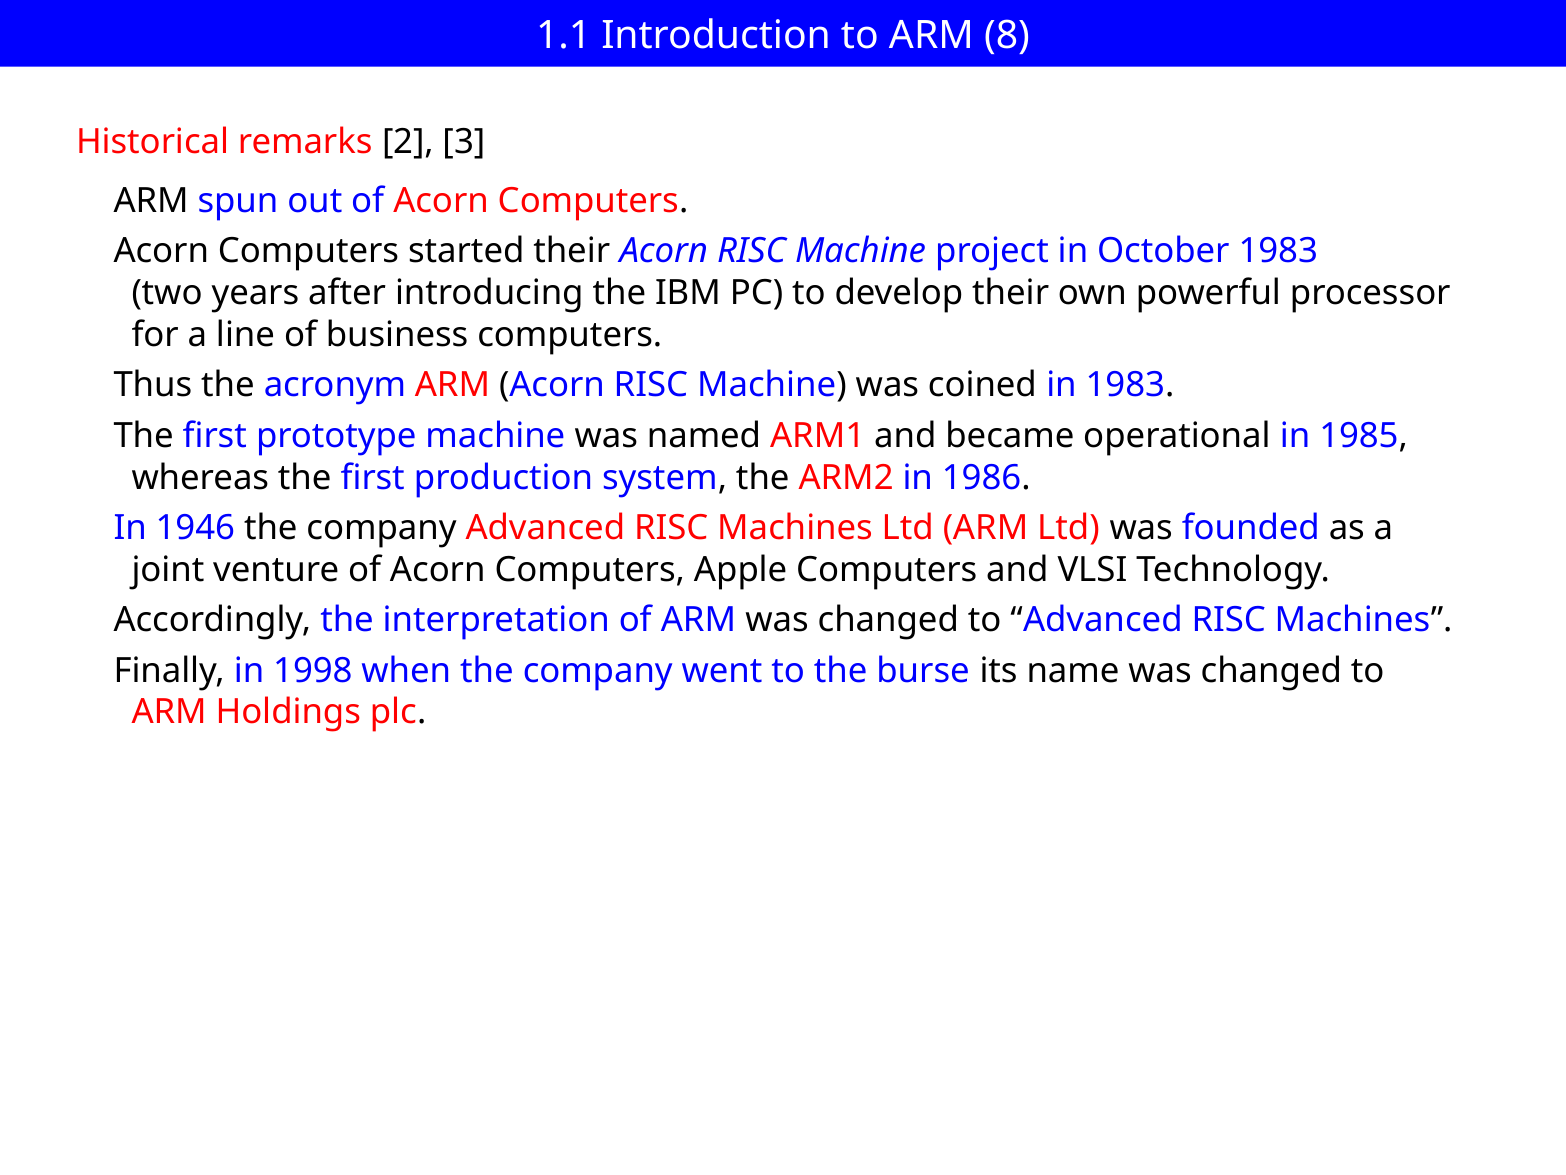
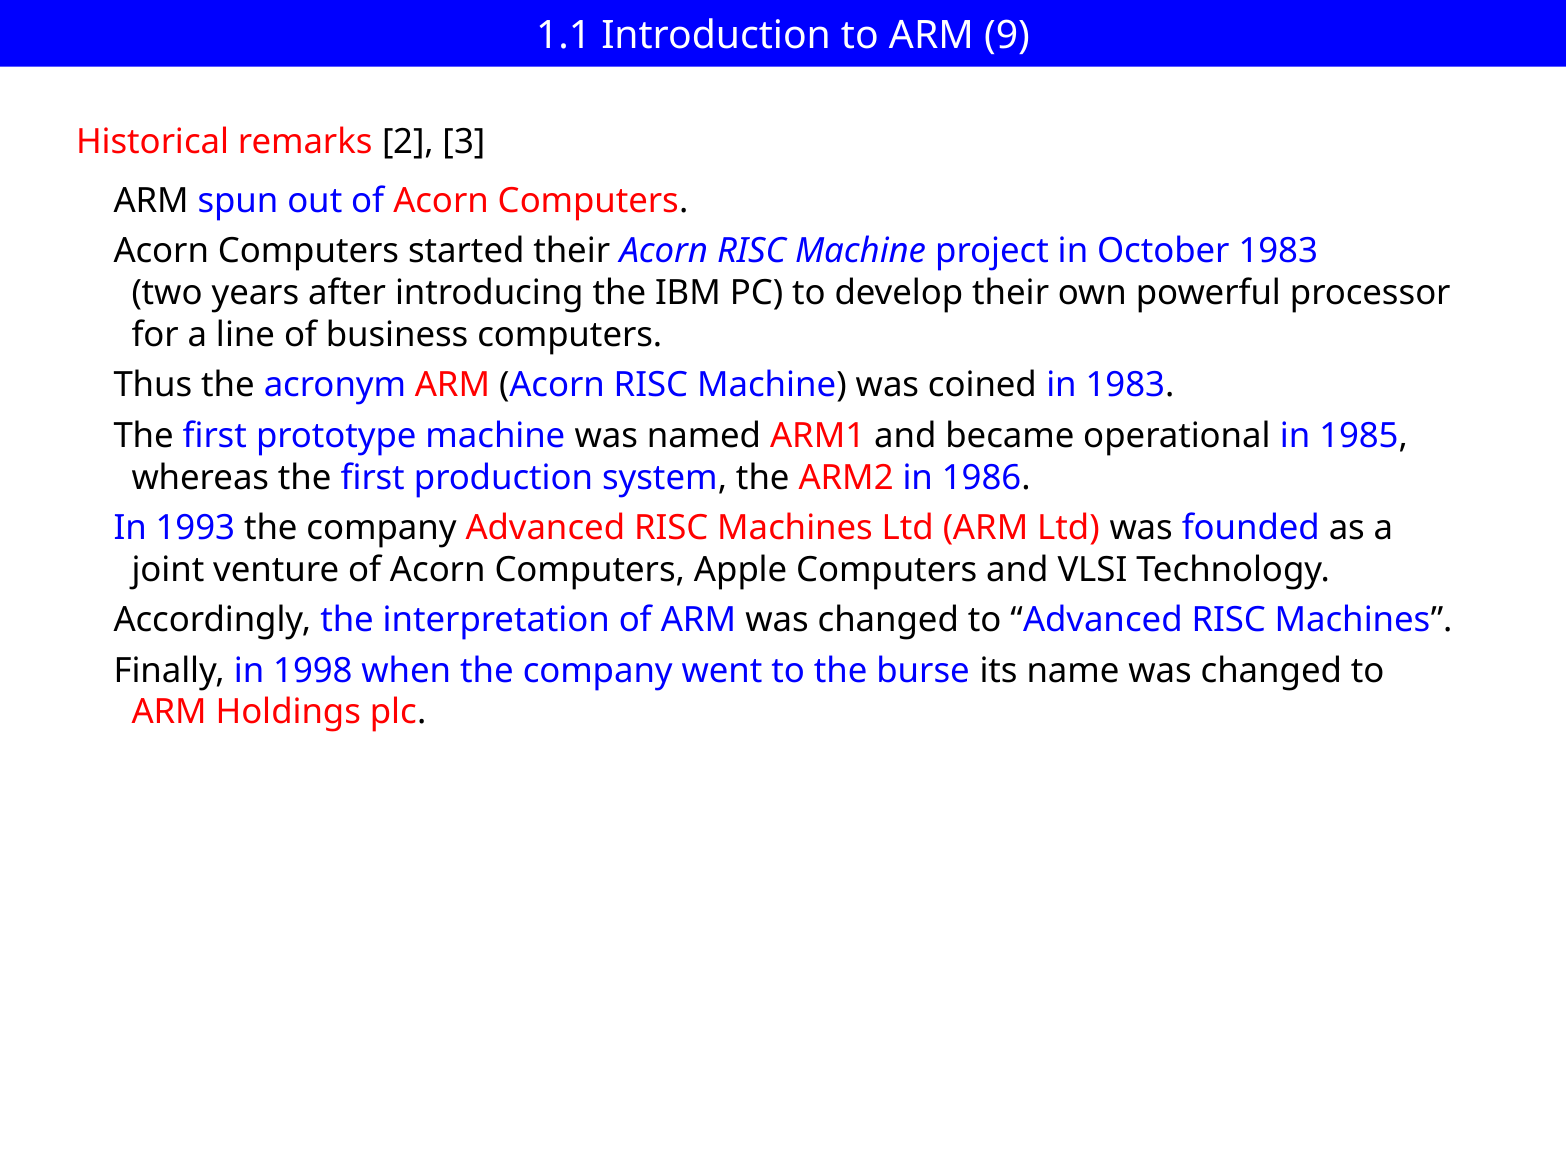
8: 8 -> 9 (1007, 36)
1946: 1946 -> 1993 (195, 528)
